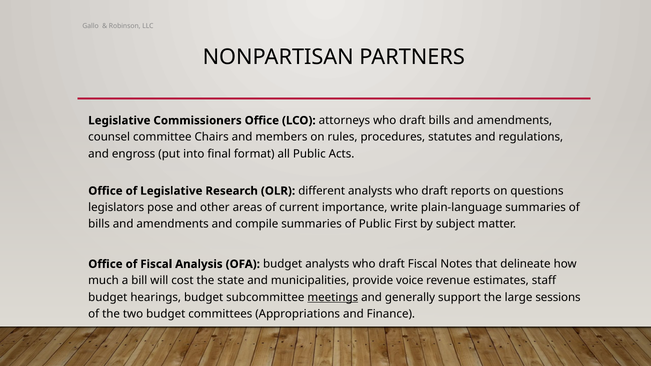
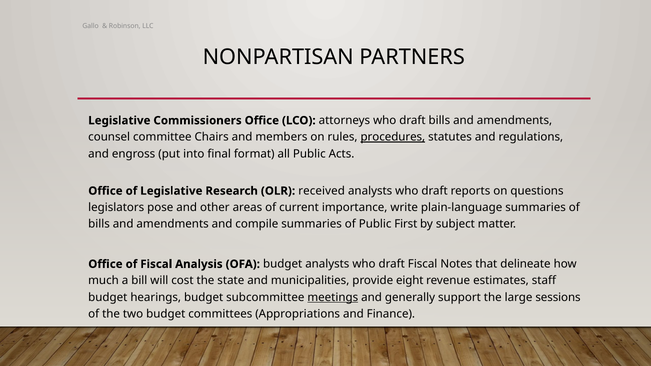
procedures underline: none -> present (393, 137)
different: different -> received (322, 191)
voice: voice -> eight (410, 281)
